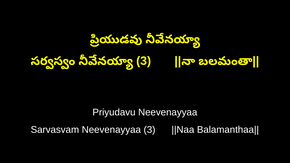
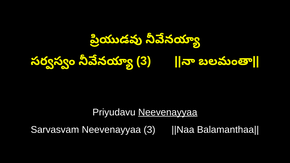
Neevenayyaa underline: none -> present (168, 112)
